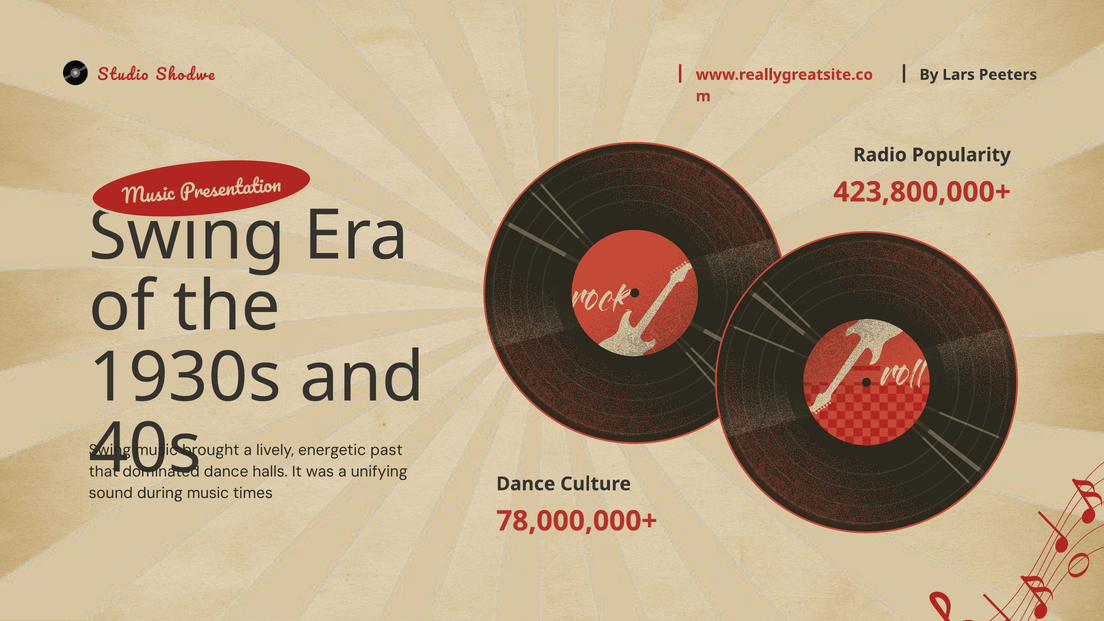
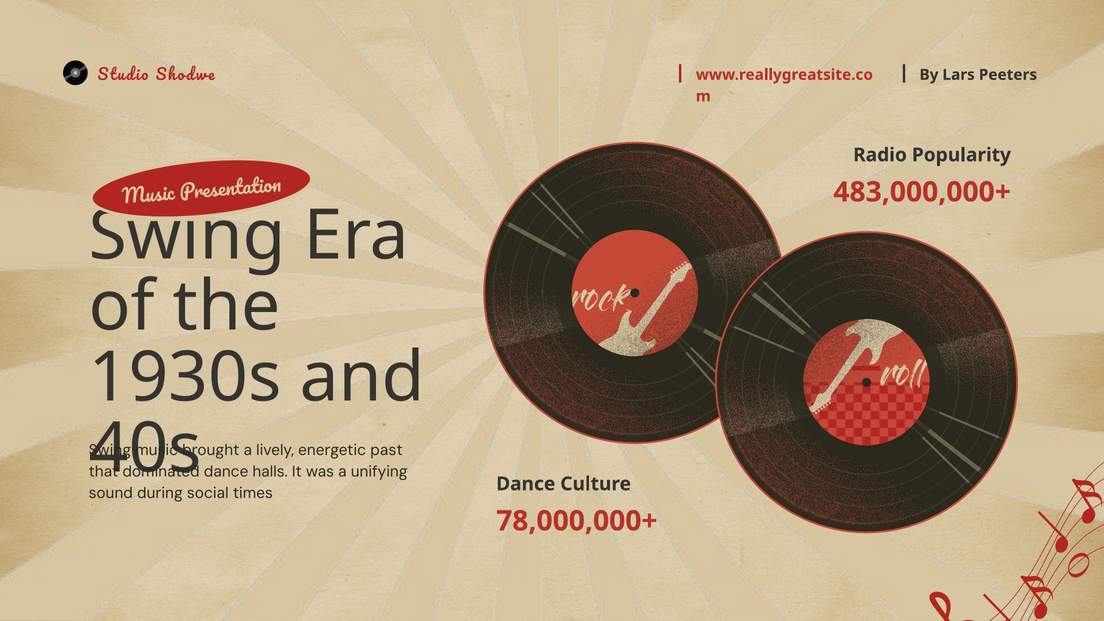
423,800,000+: 423,800,000+ -> 483,000,000+ (922, 192)
music: music -> social (208, 493)
